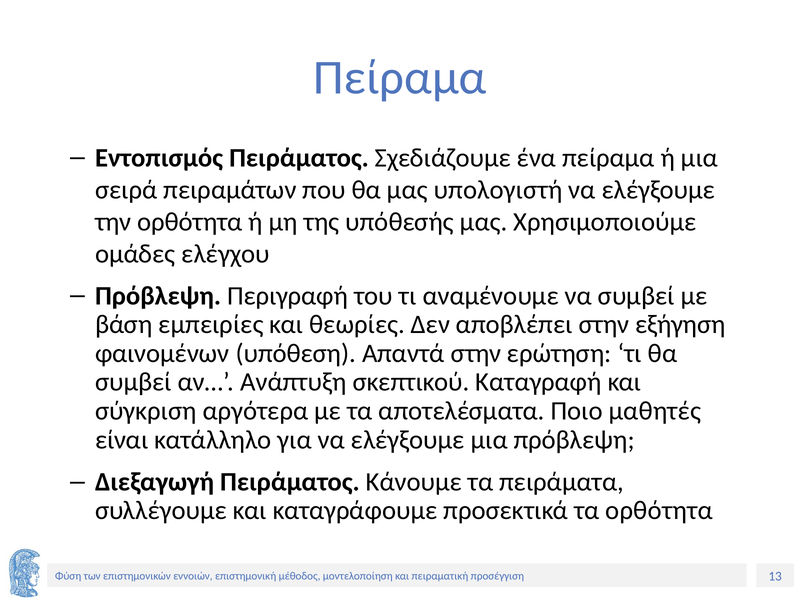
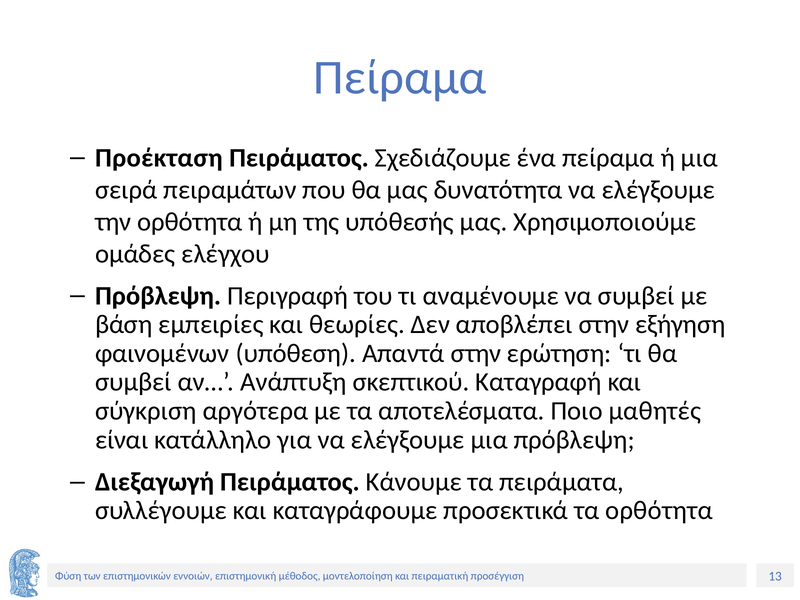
Εντοπισμός: Εντοπισμός -> Προέκταση (159, 158)
υπολογιστή: υπολογιστή -> δυνατότητα (498, 190)
